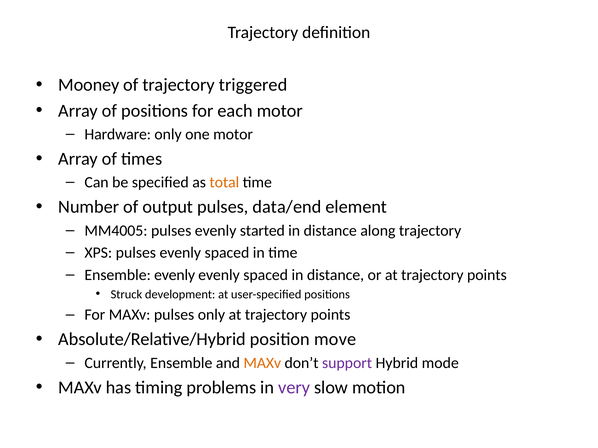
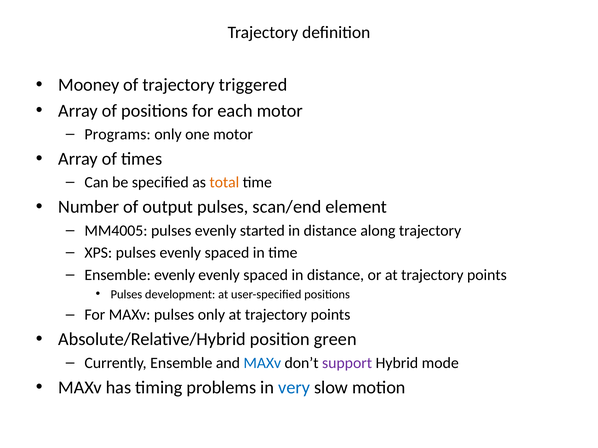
Hardware: Hardware -> Programs (118, 134)
data/end: data/end -> scan/end (287, 207)
Struck: Struck -> Pulses (126, 295)
move: move -> green (335, 340)
MAXv colour: orange -> blue (262, 363)
very colour: purple -> blue (294, 388)
